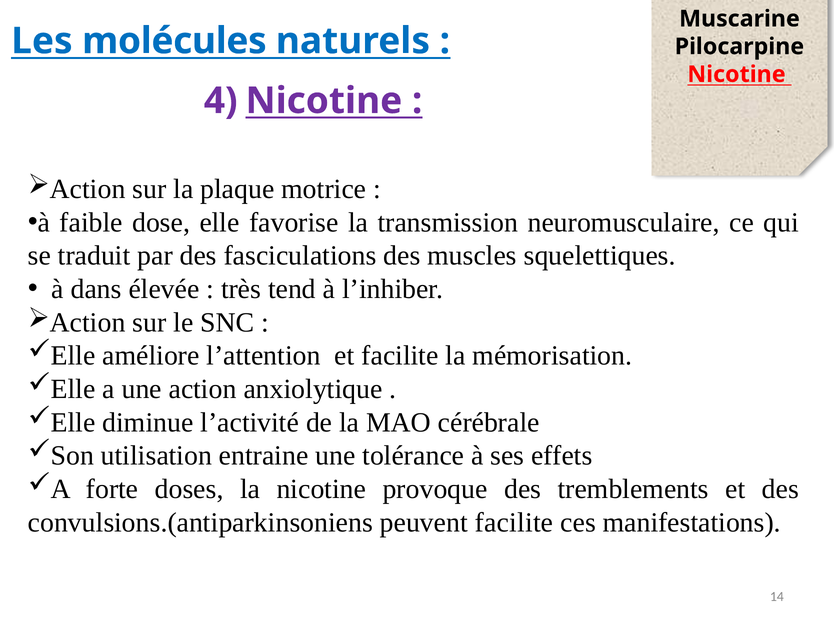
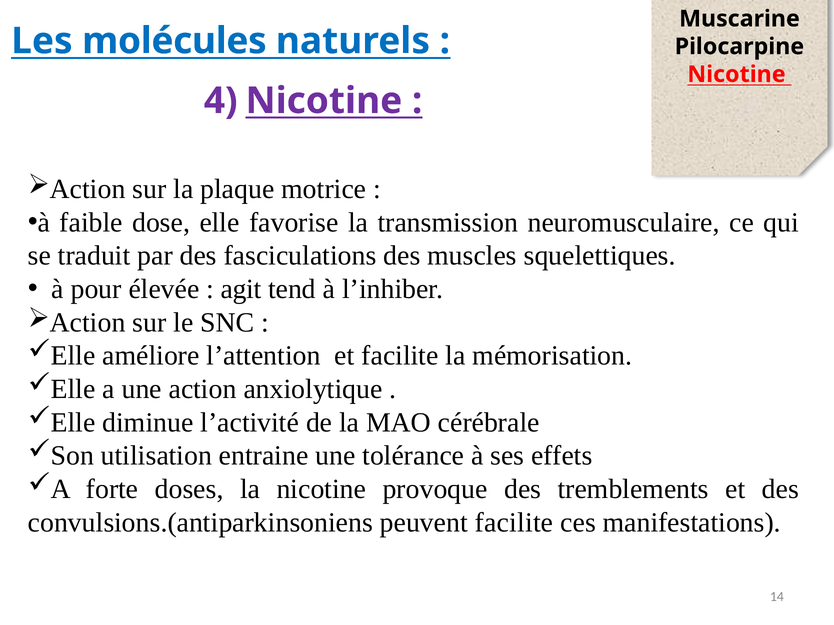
dans: dans -> pour (96, 289)
très: très -> agit (241, 289)
